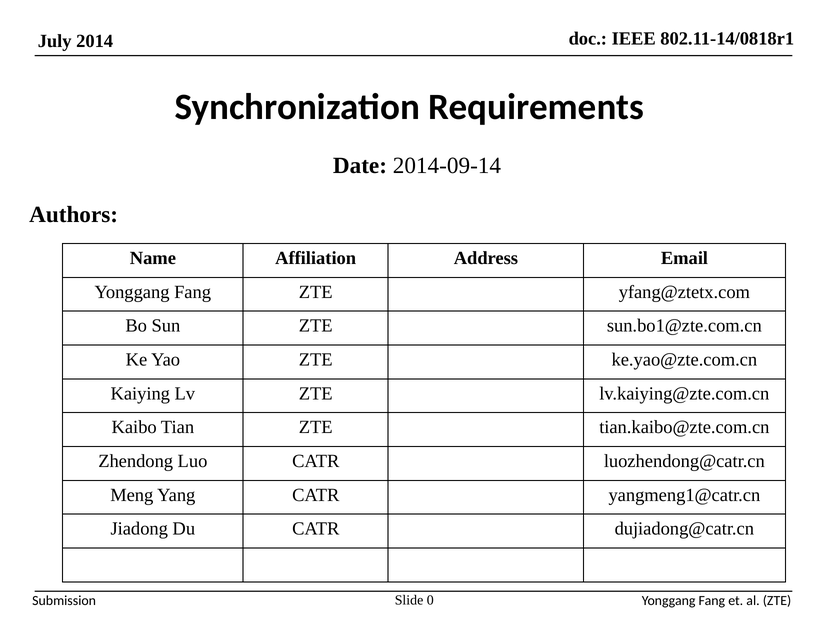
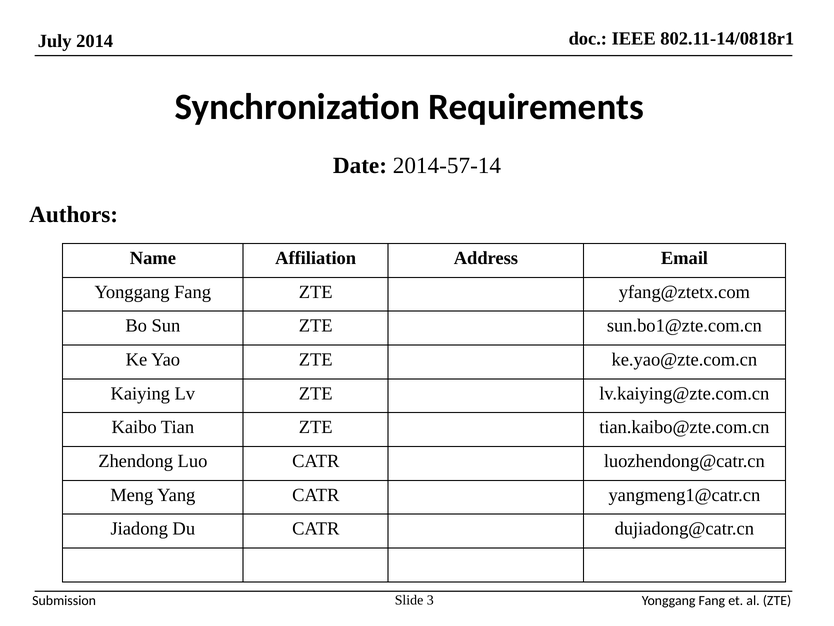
2014-09-14: 2014-09-14 -> 2014-57-14 (447, 166)
0: 0 -> 3 (430, 600)
